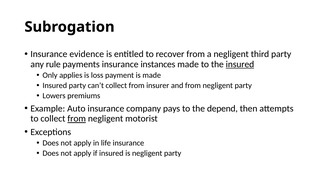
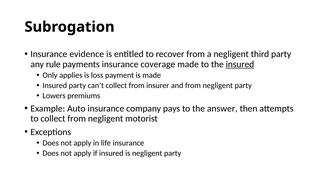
instances: instances -> coverage (158, 64)
depend: depend -> answer (222, 109)
from underline: present -> none (77, 119)
